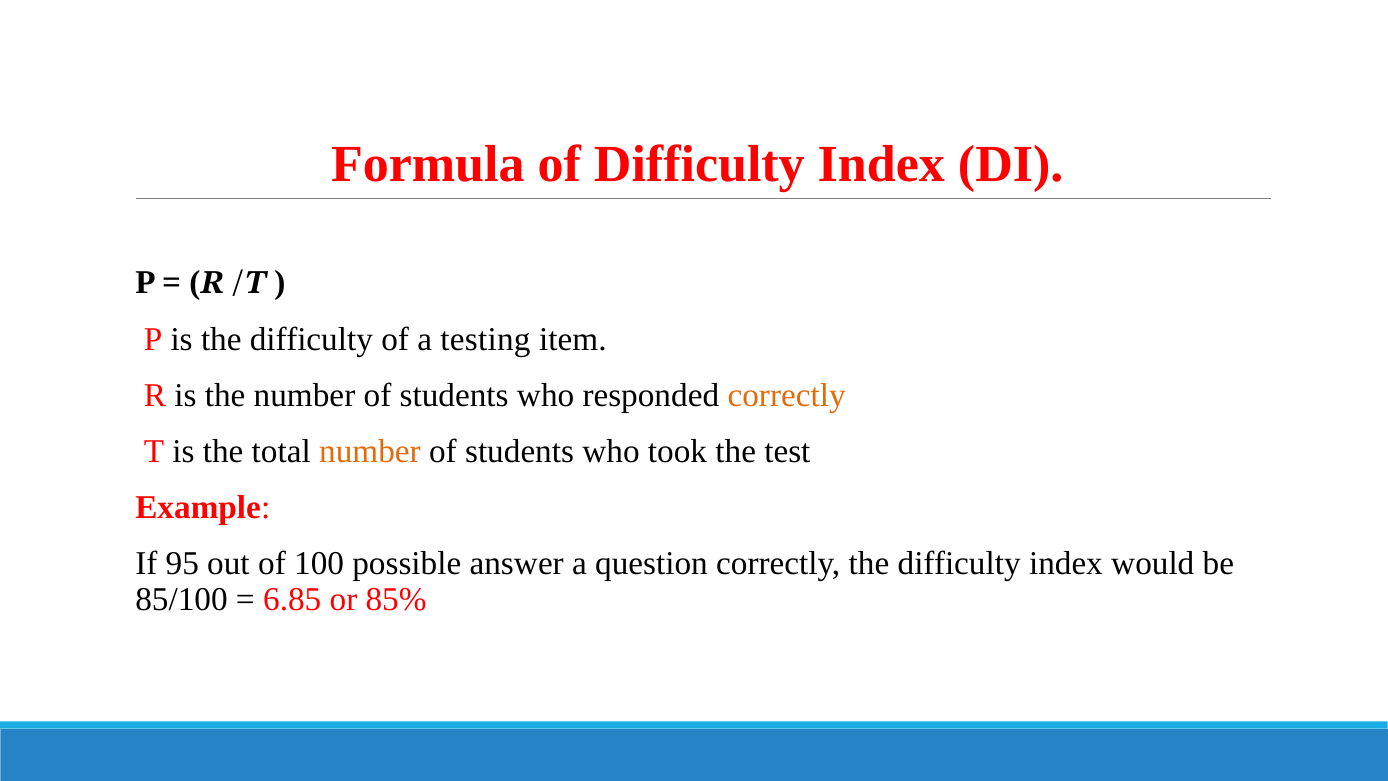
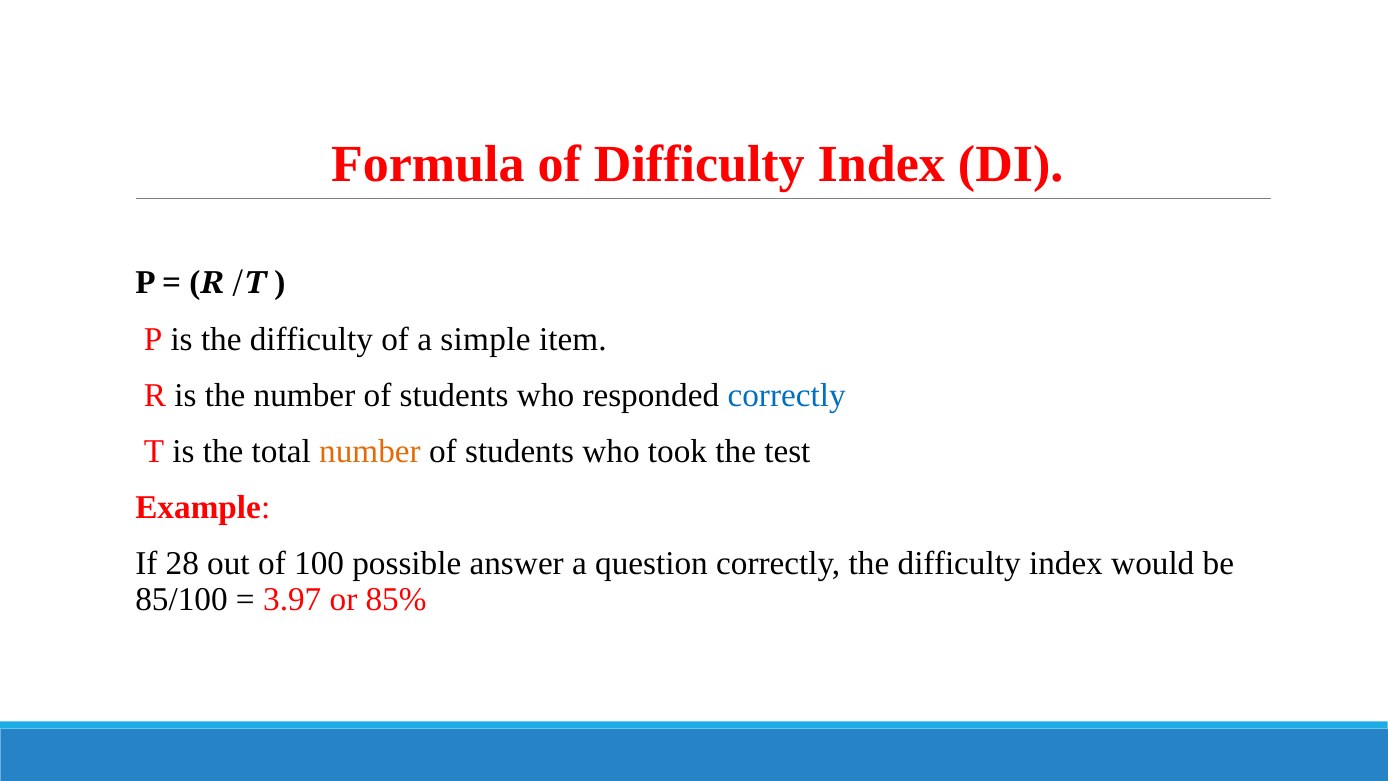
testing: testing -> simple (485, 339)
correctly colour: orange -> blue (787, 395)
95: 95 -> 28 (182, 564)
6.85: 6.85 -> 3.97 (292, 599)
